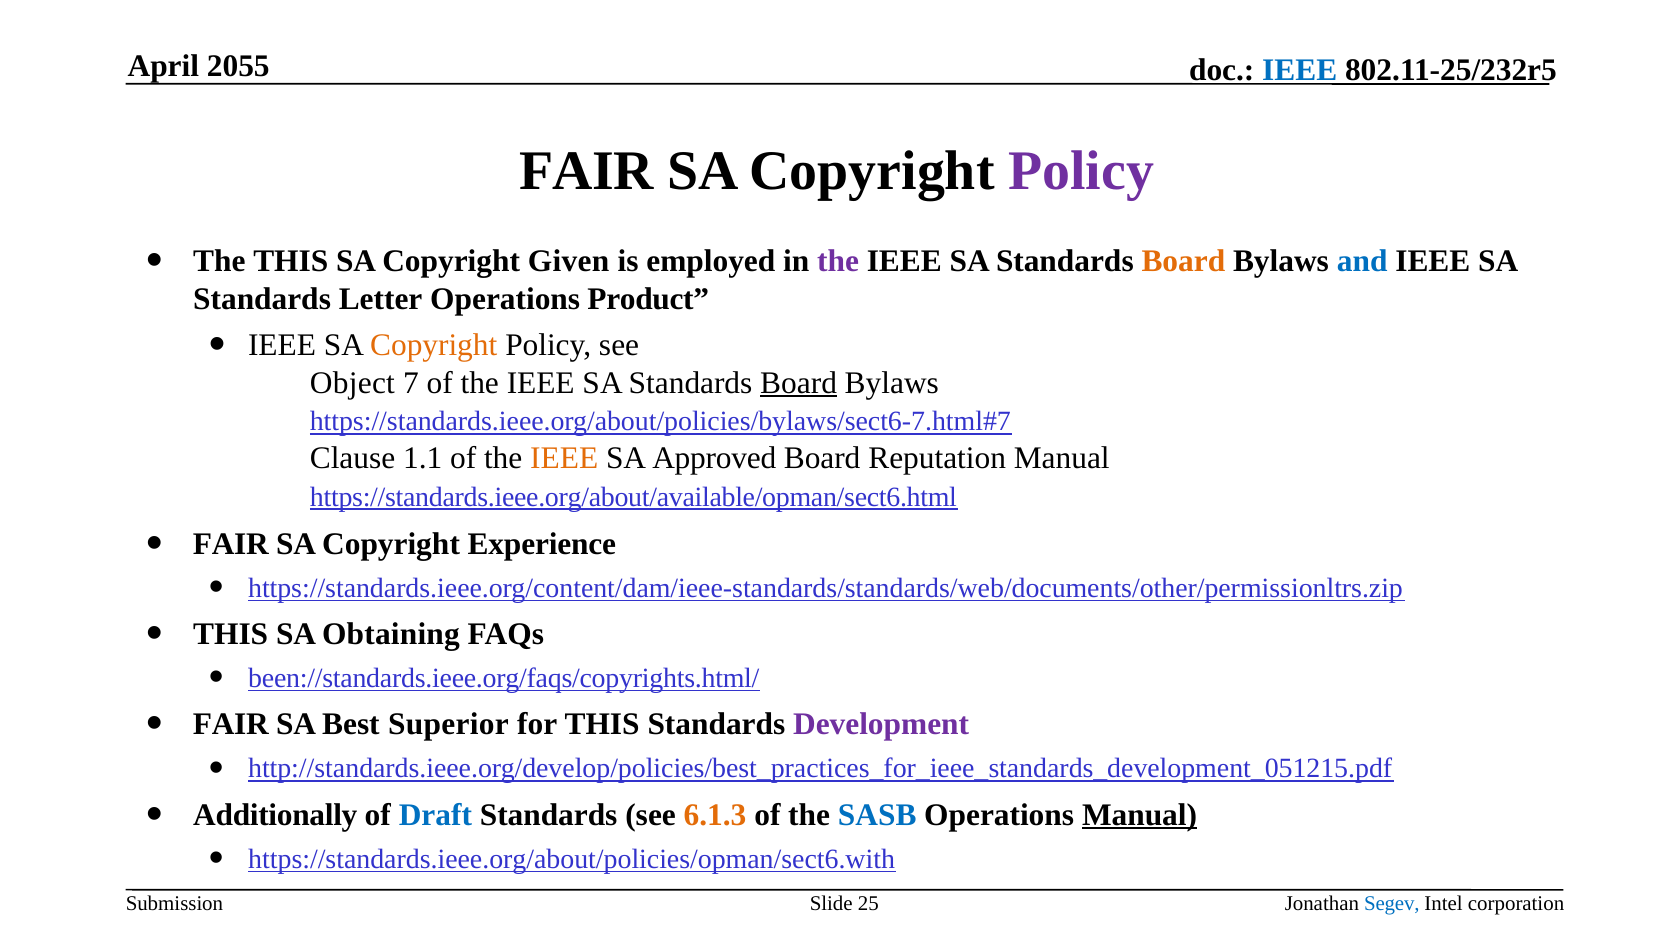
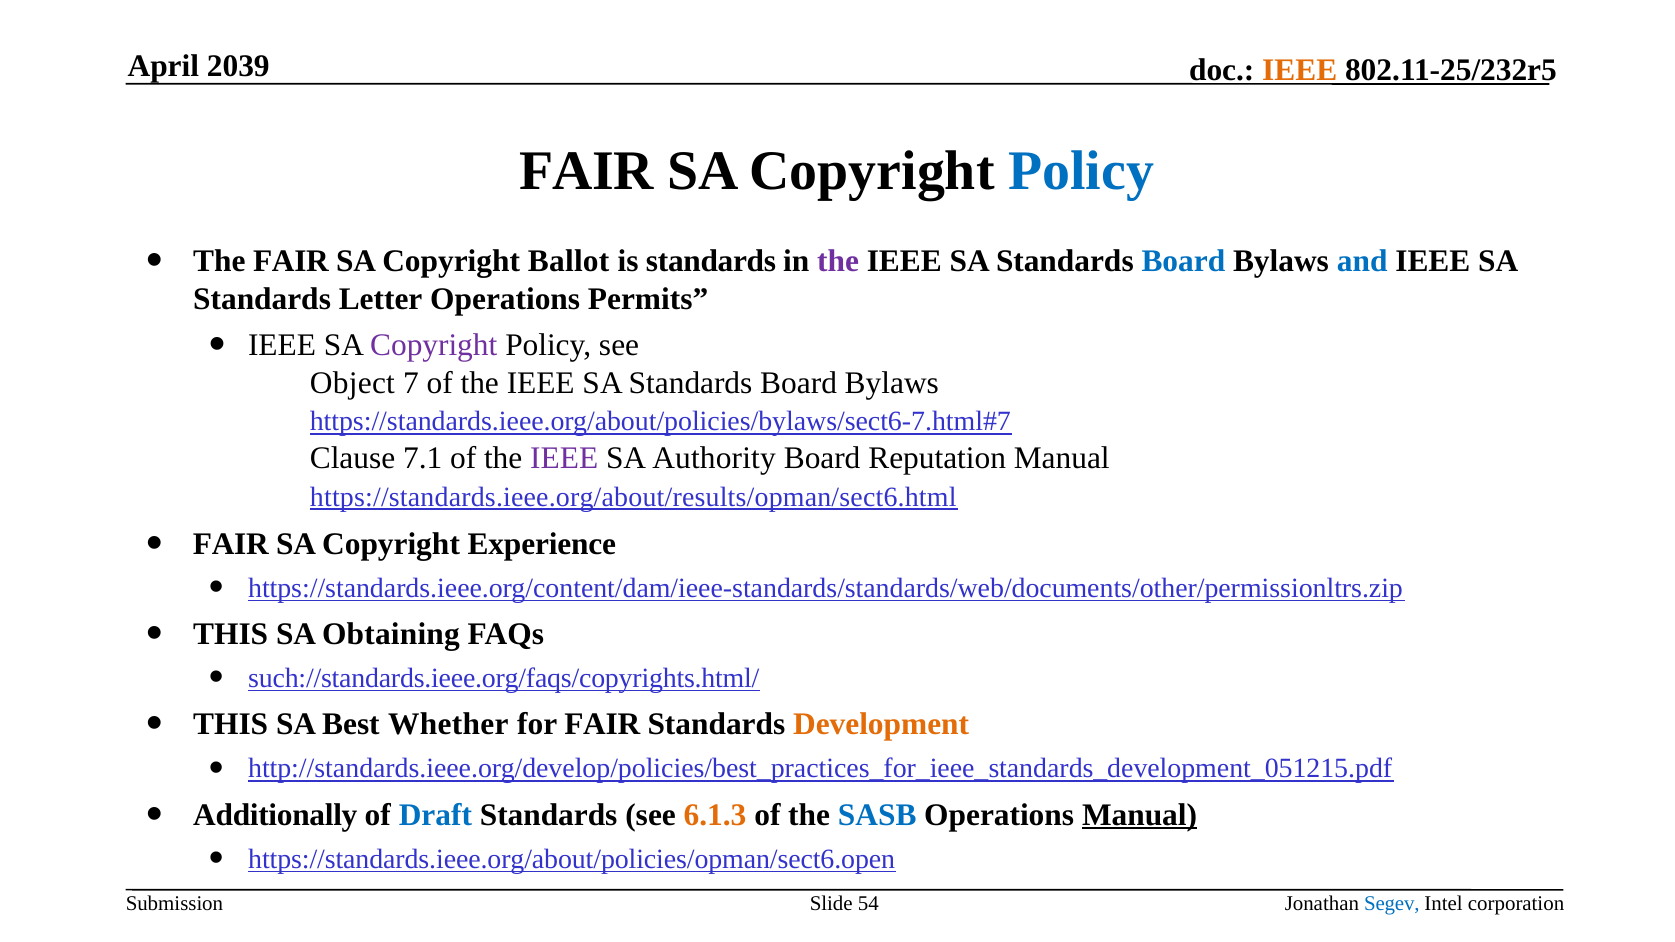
2055: 2055 -> 2039 (238, 67)
IEEE colour: blue -> orange (1300, 70)
Policy colour: purple -> blue (1081, 171)
The THIS: THIS -> FAIR (291, 261)
Given: Given -> Ballot (569, 261)
is employed: employed -> standards (711, 261)
Board colour: orange -> blue (1183, 261)
Product: Product -> Permits (648, 299)
Copyright colour: orange -> purple (434, 345)
Board underline: present -> none (799, 383)
1.1: 1.1 -> 7.1 (423, 458)
IEEE colour: orange -> purple (564, 458)
Approved: Approved -> Authority (714, 458)
https://standards.ieee.org/about/available/opman/sect6.html: https://standards.ieee.org/about/available/opman/sect6.html -> https://standards.ieee.org/about/results/opman/sect6.html (633, 497)
been://standards.ieee.org/faqs/copyrights.html/: been://standards.ieee.org/faqs/copyrights.html/ -> such://standards.ieee.org/faqs/copyrights.html/ (504, 678)
FAIR: FAIR -> THIS (231, 725)
Superior: Superior -> Whether (448, 725)
for THIS: THIS -> FAIR (602, 725)
Development colour: purple -> orange (881, 725)
https://standards.ieee.org/about/policies/opman/sect6.with: https://standards.ieee.org/about/policies/opman/sect6.with -> https://standards.ieee.org/about/policies/opman/sect6.open (572, 859)
25: 25 -> 54 (868, 904)
